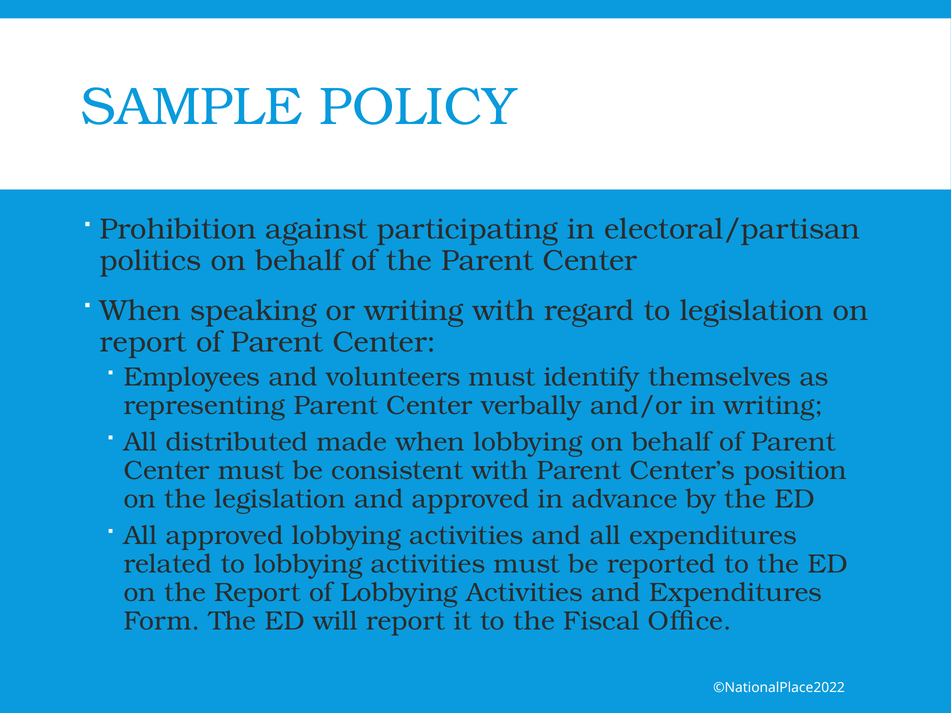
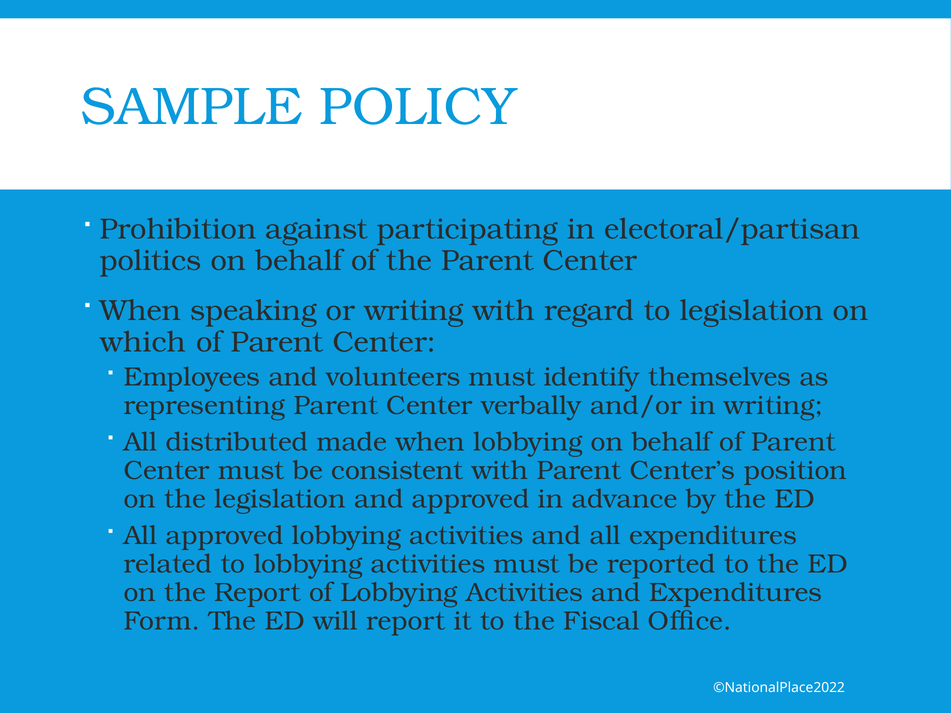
report: report -> which (143, 342)
